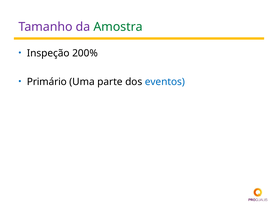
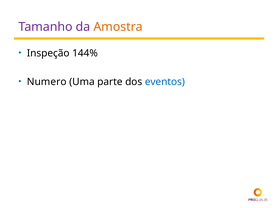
Amostra colour: green -> orange (118, 27)
200%: 200% -> 144% (85, 53)
Primário: Primário -> Numero (47, 82)
